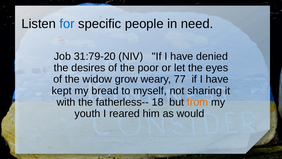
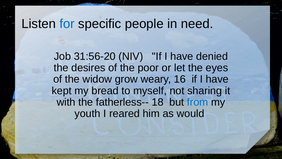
31:79-20: 31:79-20 -> 31:56-20 (95, 56)
77: 77 -> 16 (180, 79)
from colour: orange -> blue (198, 102)
